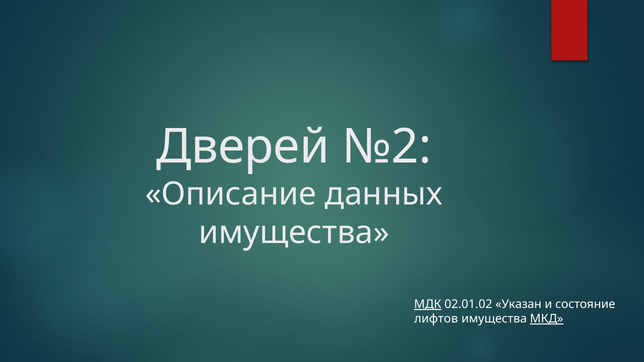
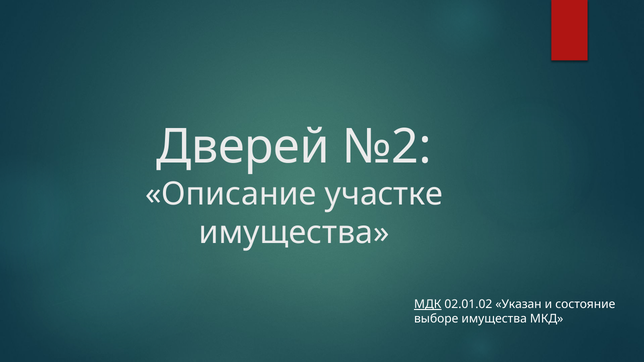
данных: данных -> участке (384, 194)
лифтов: лифтов -> выборе (436, 319)
МКД underline: present -> none (547, 319)
